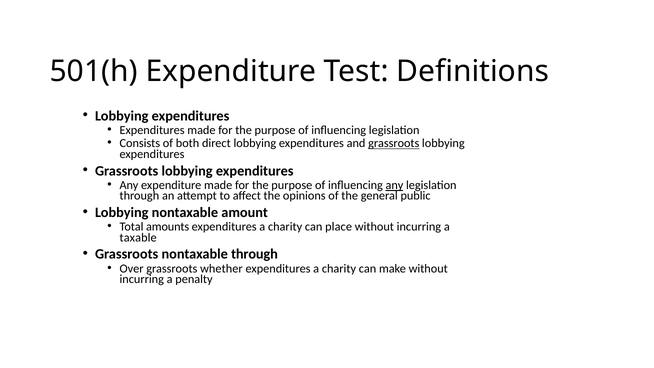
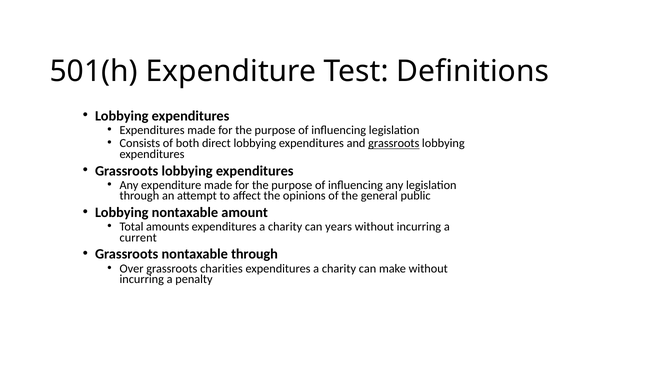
any underline: present -> none (394, 185)
place: place -> years (339, 227)
taxable: taxable -> current (138, 237)
whether: whether -> charities (221, 269)
